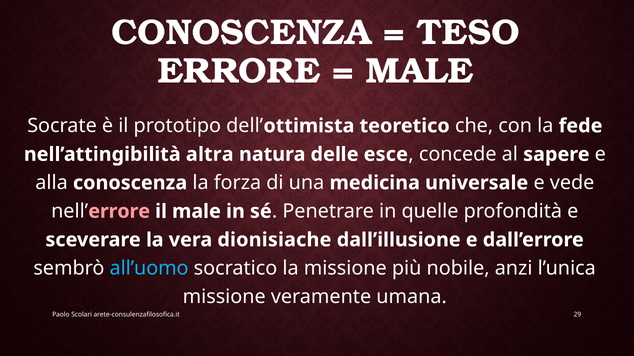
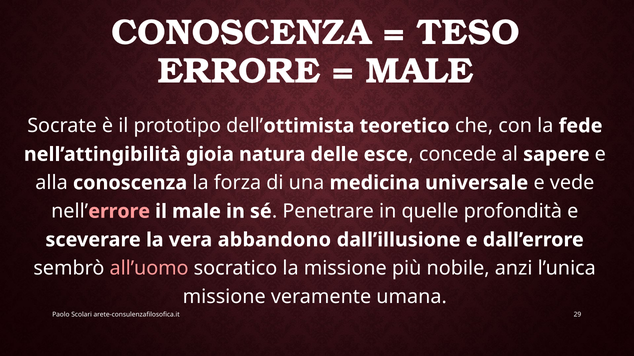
altra: altra -> gioia (210, 155)
dionisiache: dionisiache -> abbandono (274, 240)
all’uomo colour: light blue -> pink (149, 269)
